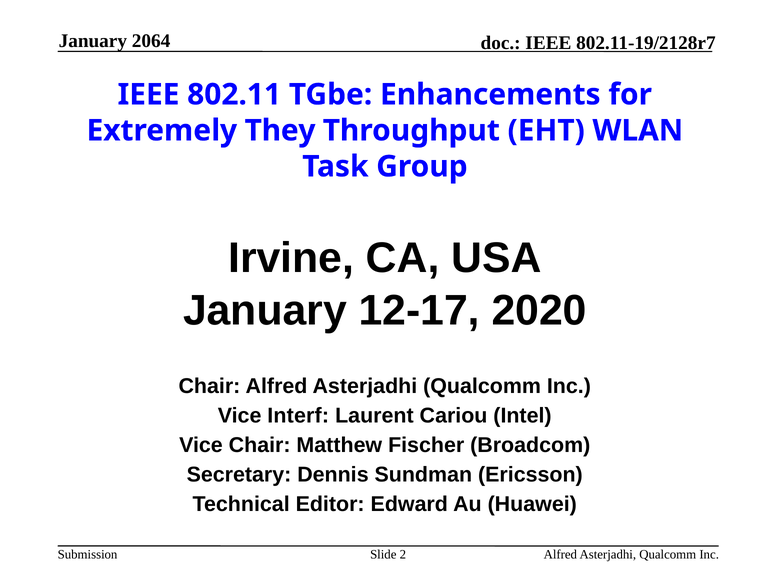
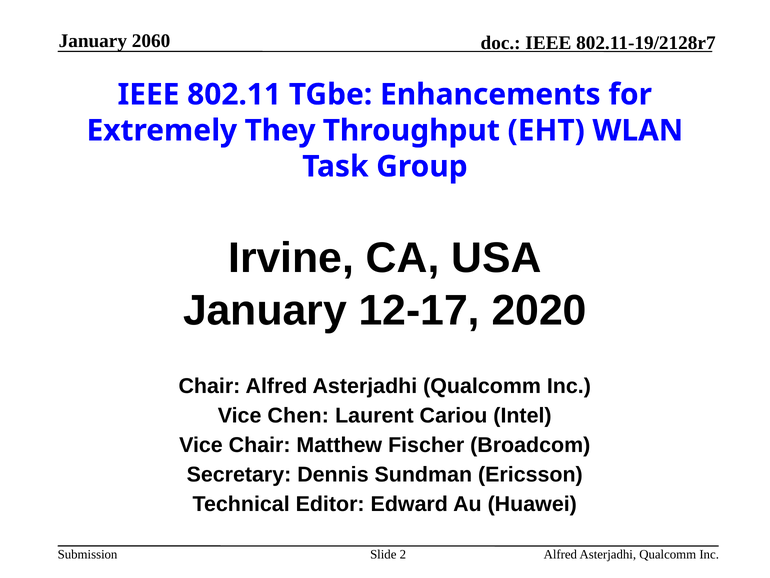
2064: 2064 -> 2060 (151, 41)
Interf: Interf -> Chen (298, 415)
